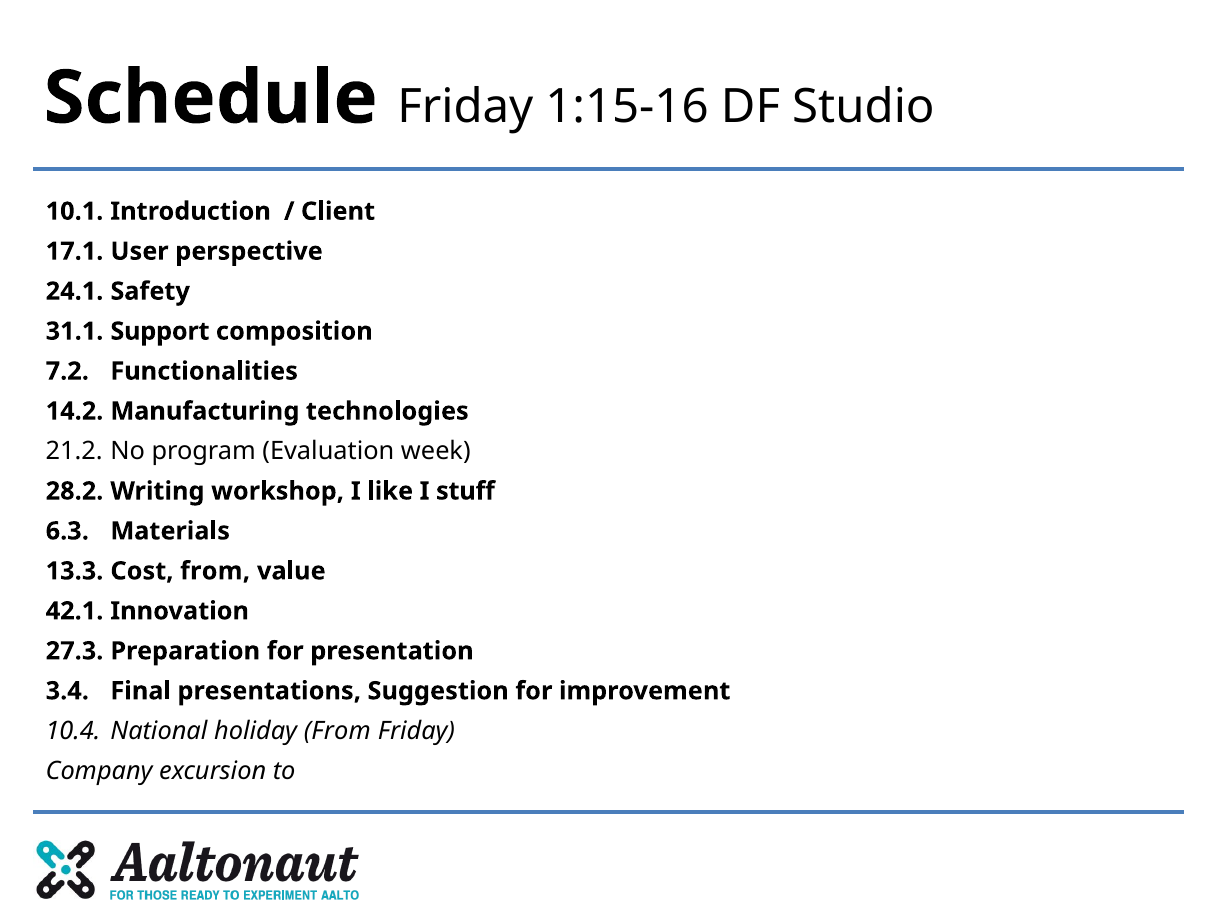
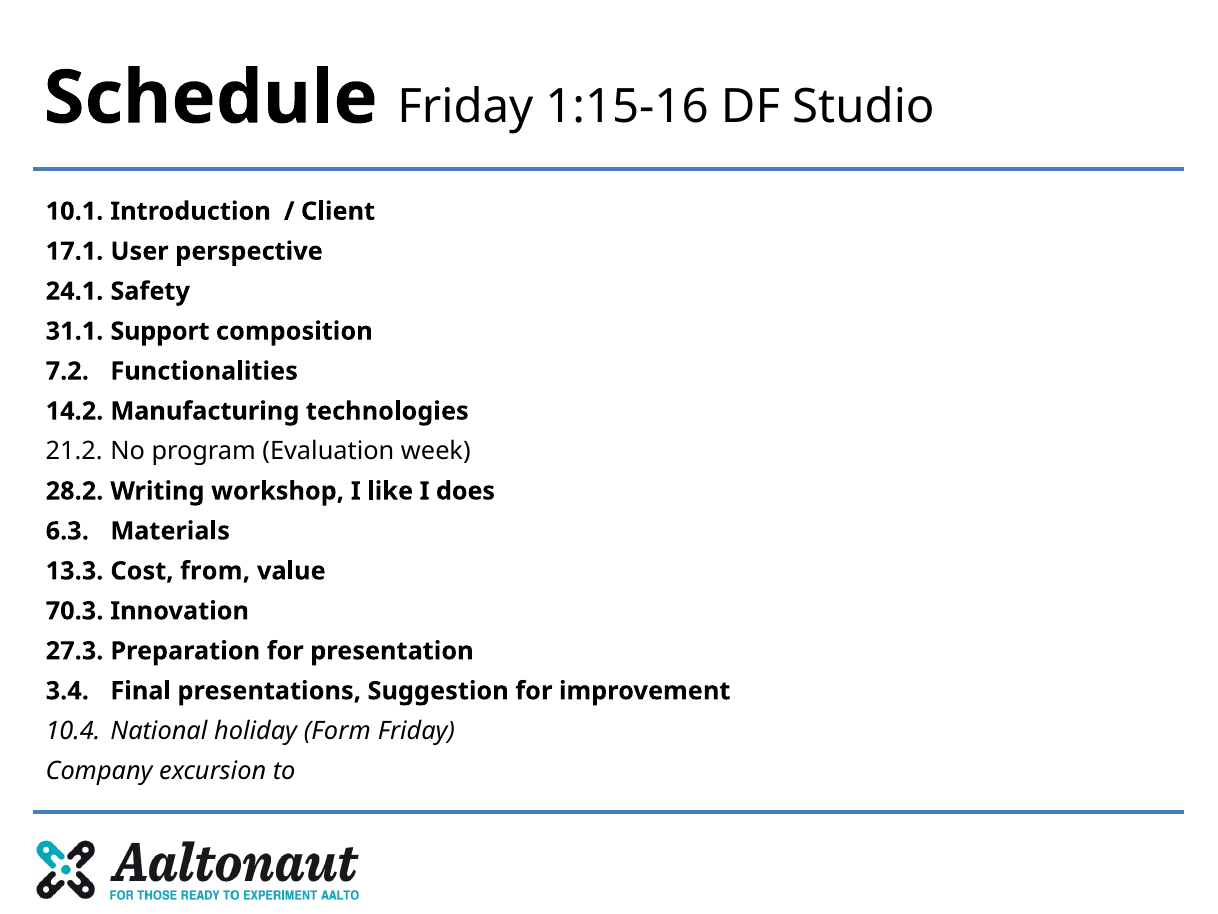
stuff: stuff -> does (465, 491)
42.1: 42.1 -> 70.3 (75, 611)
holiday From: From -> Form (337, 731)
